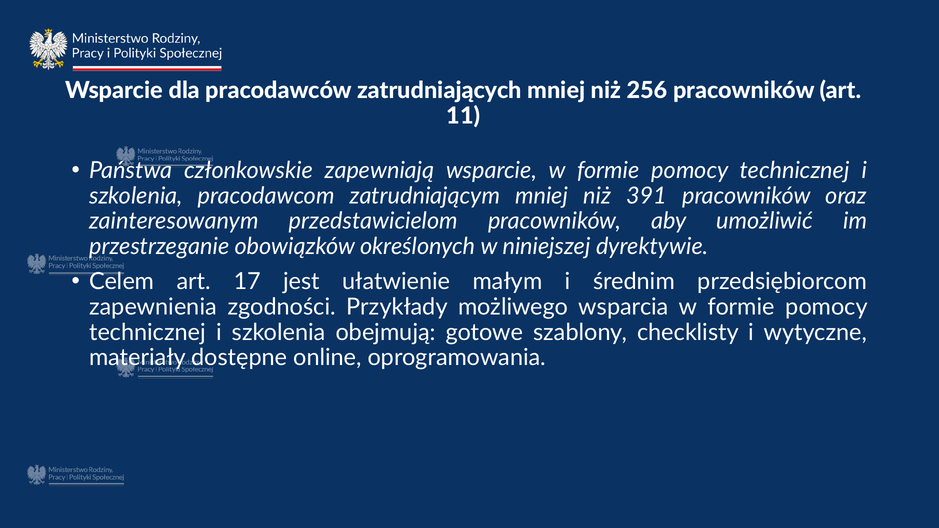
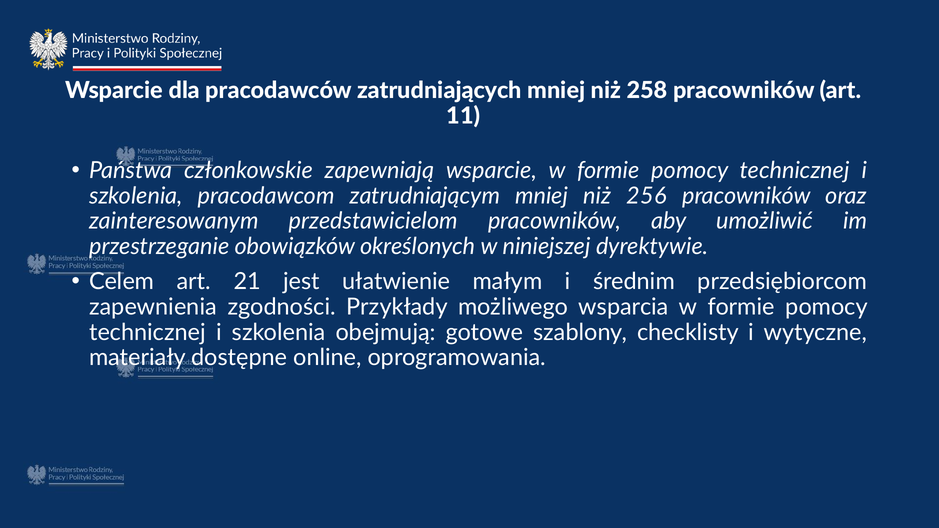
256: 256 -> 258 (647, 91)
391: 391 -> 256 (646, 196)
17: 17 -> 21 (247, 282)
